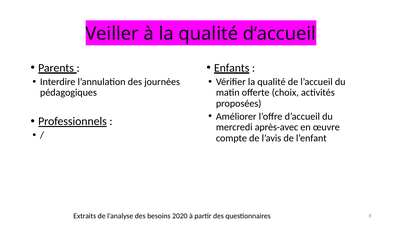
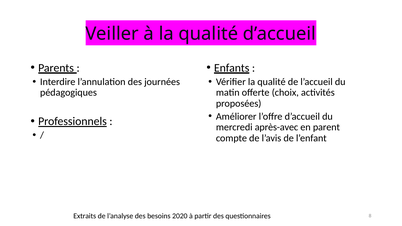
œuvre: œuvre -> parent (326, 127)
